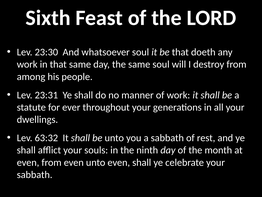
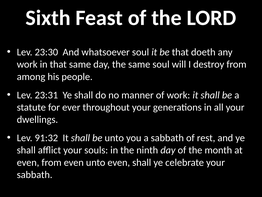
63:32: 63:32 -> 91:32 (46, 138)
